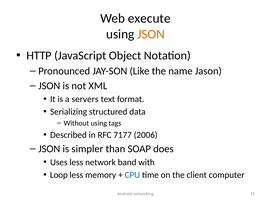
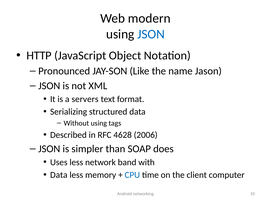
execute: execute -> modern (149, 18)
JSON colour: orange -> blue (151, 34)
7177: 7177 -> 4628 (123, 135)
Loop: Loop -> Data (59, 175)
